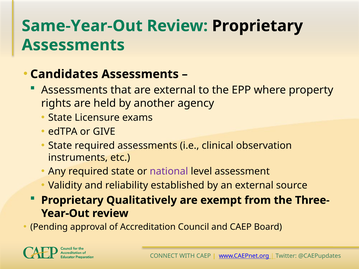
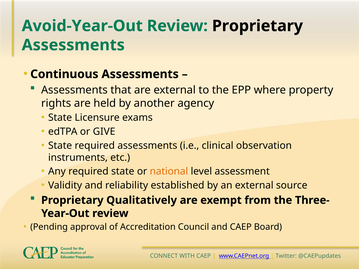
Same-Year-Out: Same-Year-Out -> Avoid-Year-Out (82, 26)
Candidates: Candidates -> Continuous (64, 74)
national colour: purple -> orange (169, 172)
